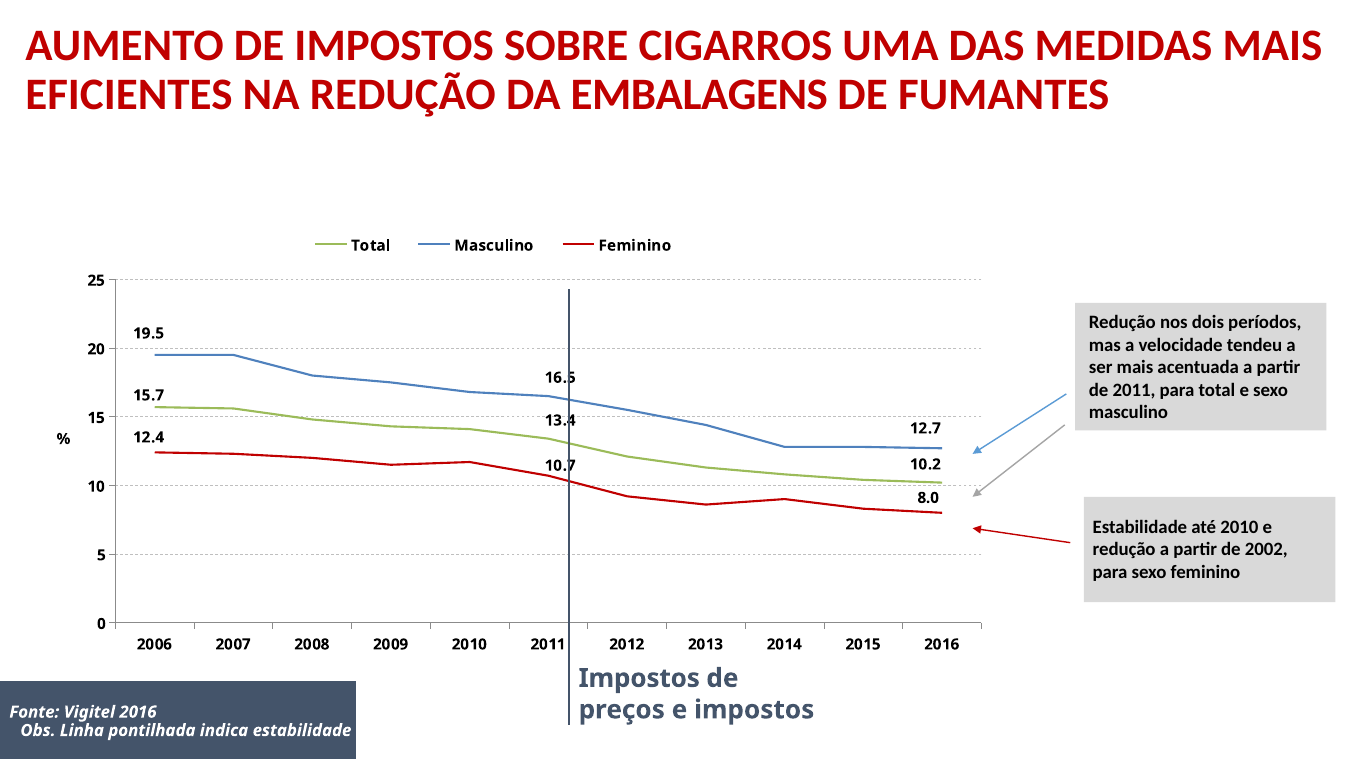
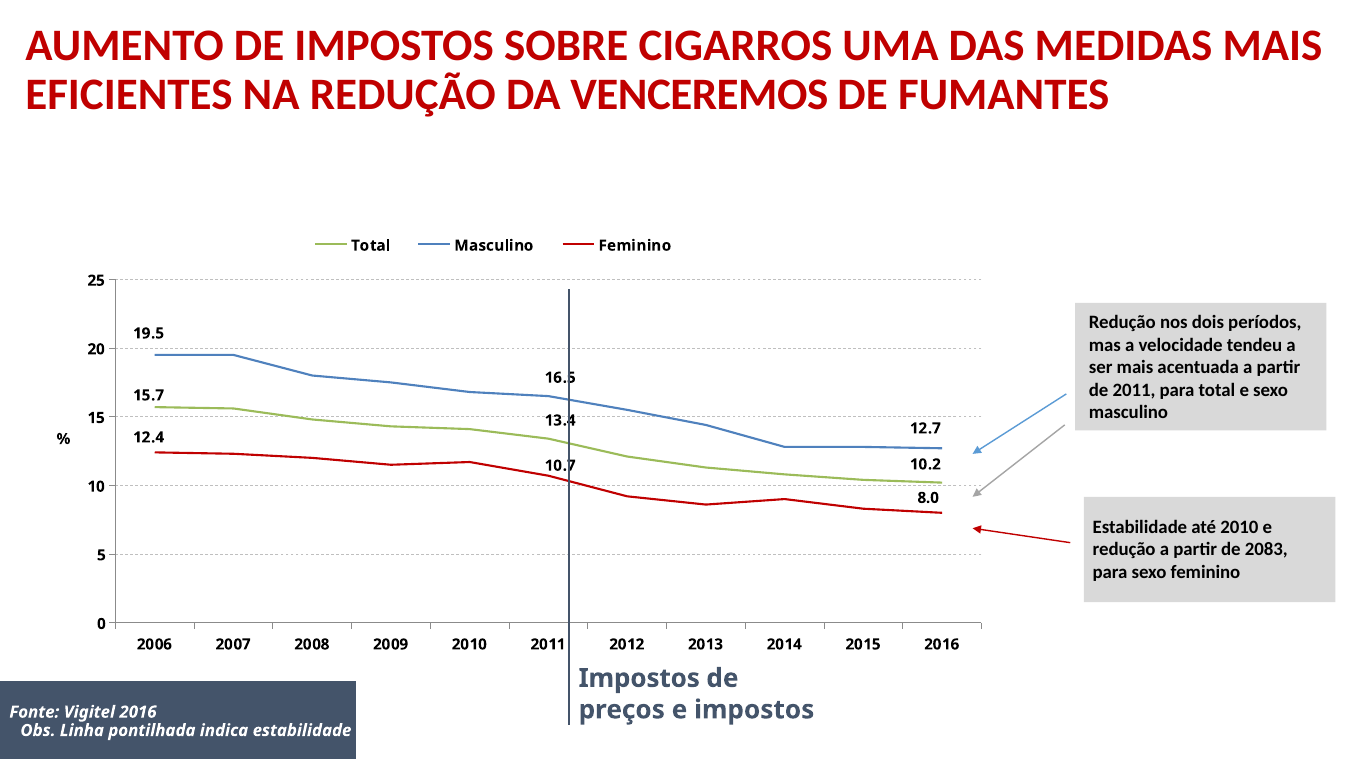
EMBALAGENS: EMBALAGENS -> VENCEREMOS (699, 95)
2002: 2002 -> 2083 (1266, 550)
